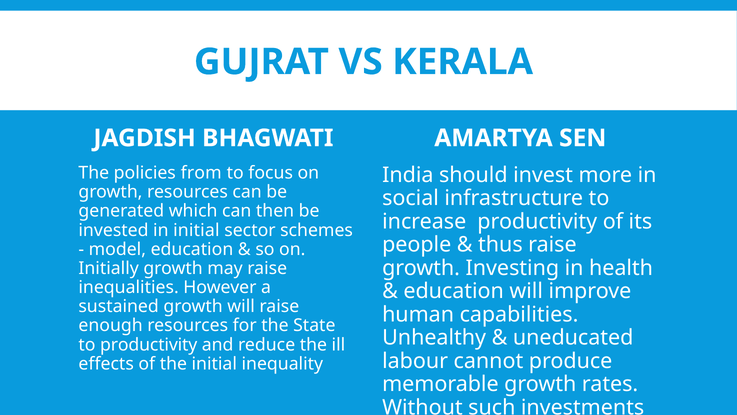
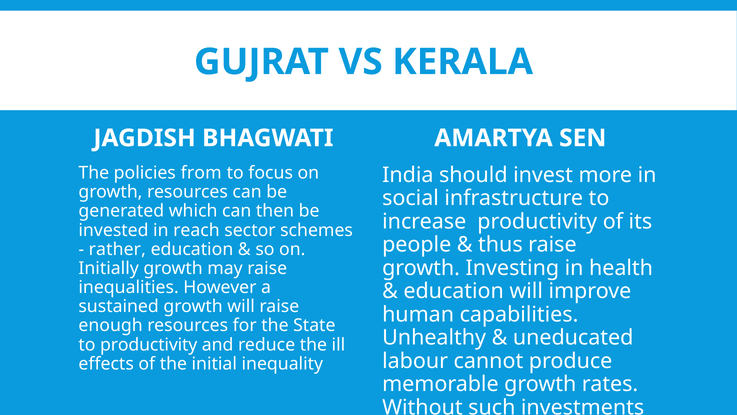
in initial: initial -> reach (196, 230)
model: model -> rather (117, 249)
